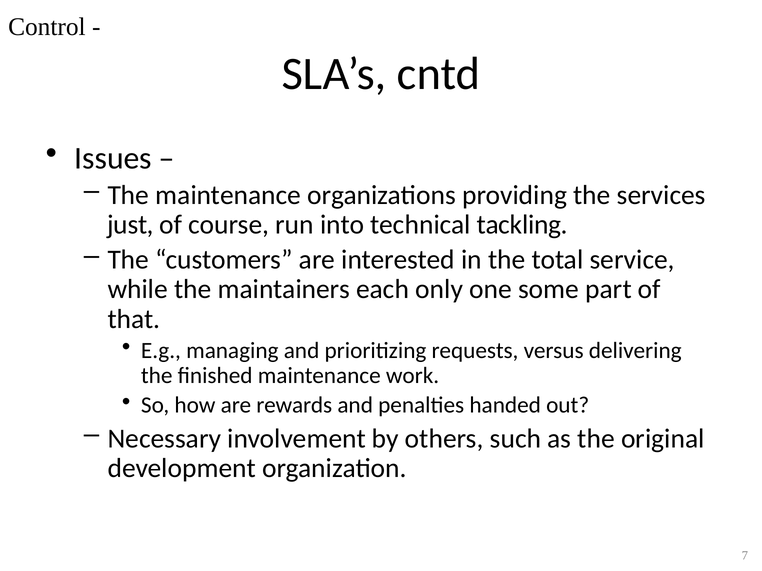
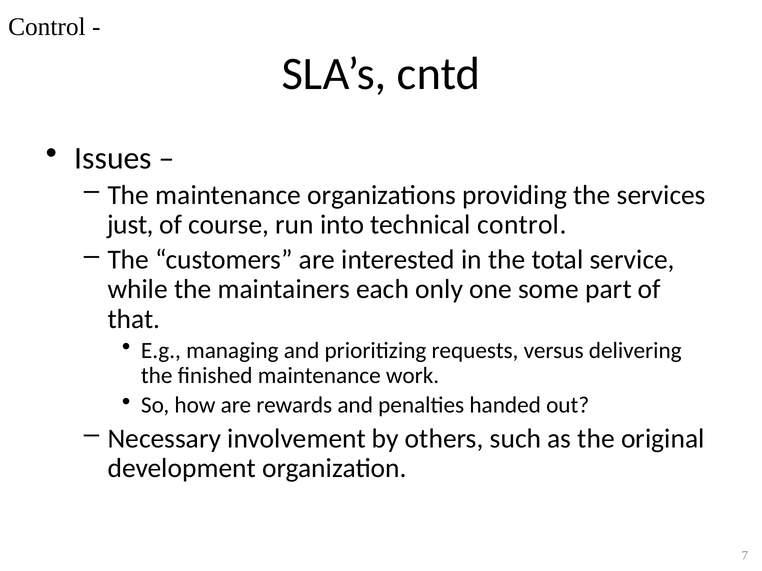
technical tackling: tackling -> control (522, 225)
